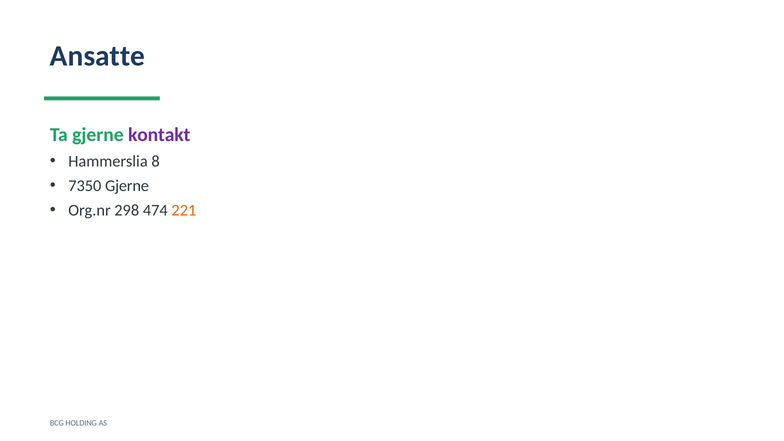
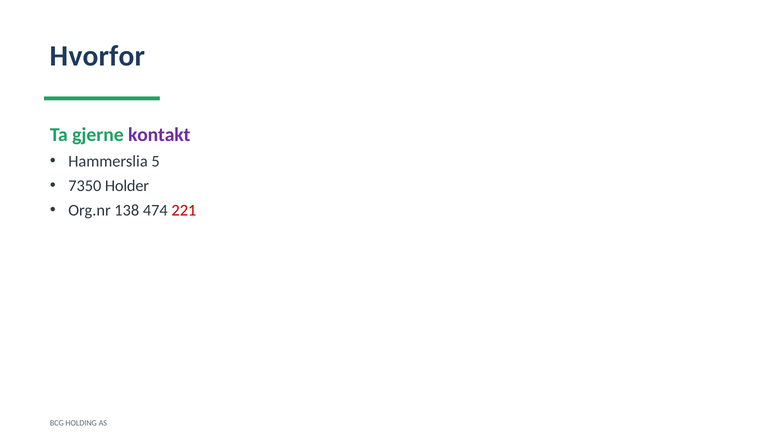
Ansatte: Ansatte -> Hvorfor (98, 56)
8: 8 -> 5 (156, 161)
7350 Gjerne: Gjerne -> Holder (127, 186)
298: 298 -> 138 (127, 210)
221 colour: orange -> red (184, 210)
